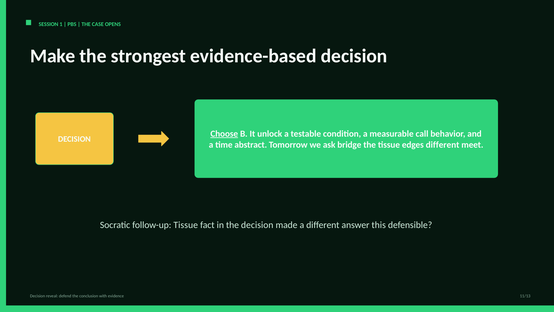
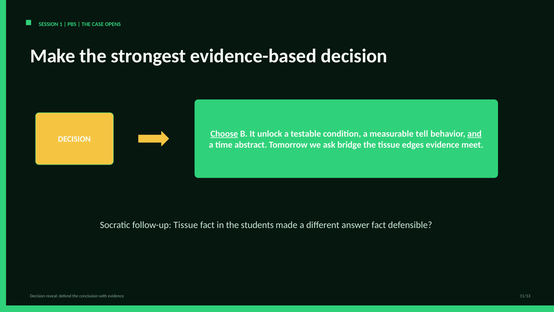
call: call -> tell (422, 134)
and underline: none -> present (475, 134)
edges different: different -> evidence (443, 145)
the decision: decision -> students (257, 225)
answer this: this -> fact (379, 225)
